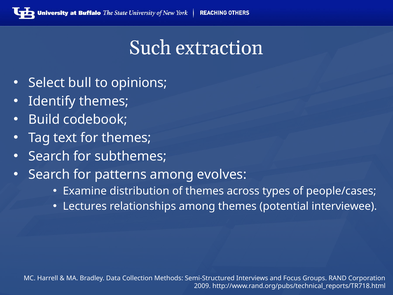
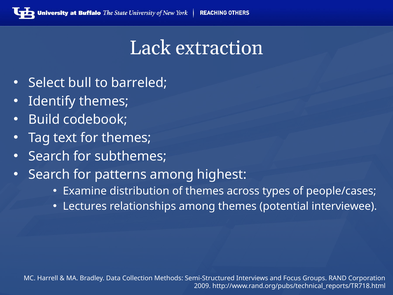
Such: Such -> Lack (150, 48)
opinions: opinions -> barreled (139, 83)
evolves: evolves -> highest (222, 174)
